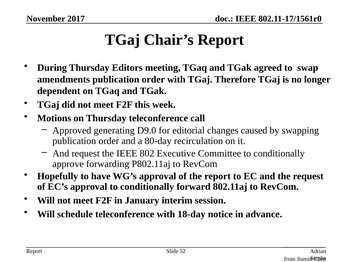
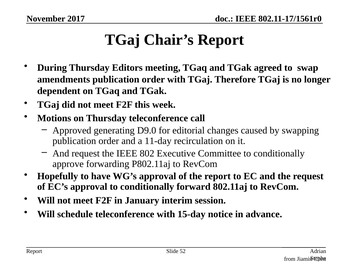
80-day: 80-day -> 11-day (158, 141)
18-day: 18-day -> 15-day (191, 214)
